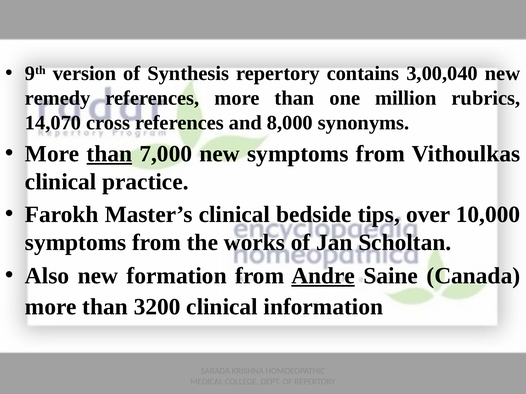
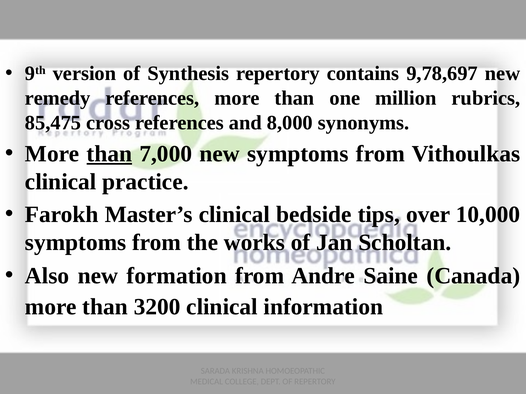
3,00,040: 3,00,040 -> 9,78,697 (442, 74)
14,070: 14,070 -> 85,475 (53, 123)
Andre underline: present -> none (323, 276)
